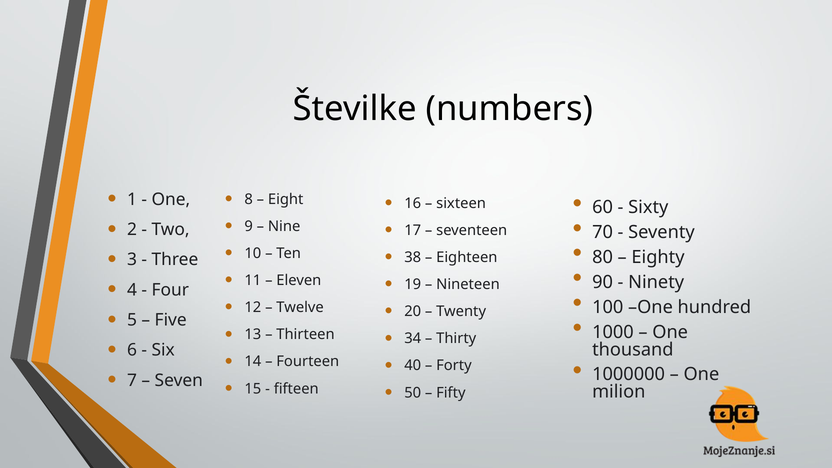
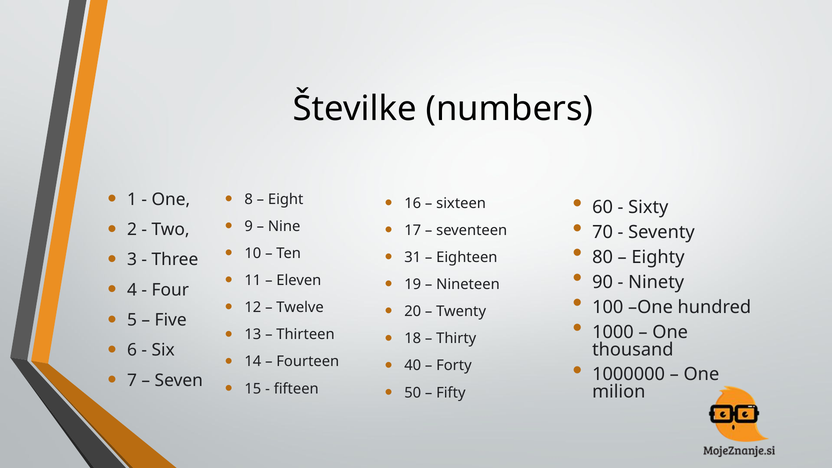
38: 38 -> 31 (413, 257)
34: 34 -> 18 (413, 339)
